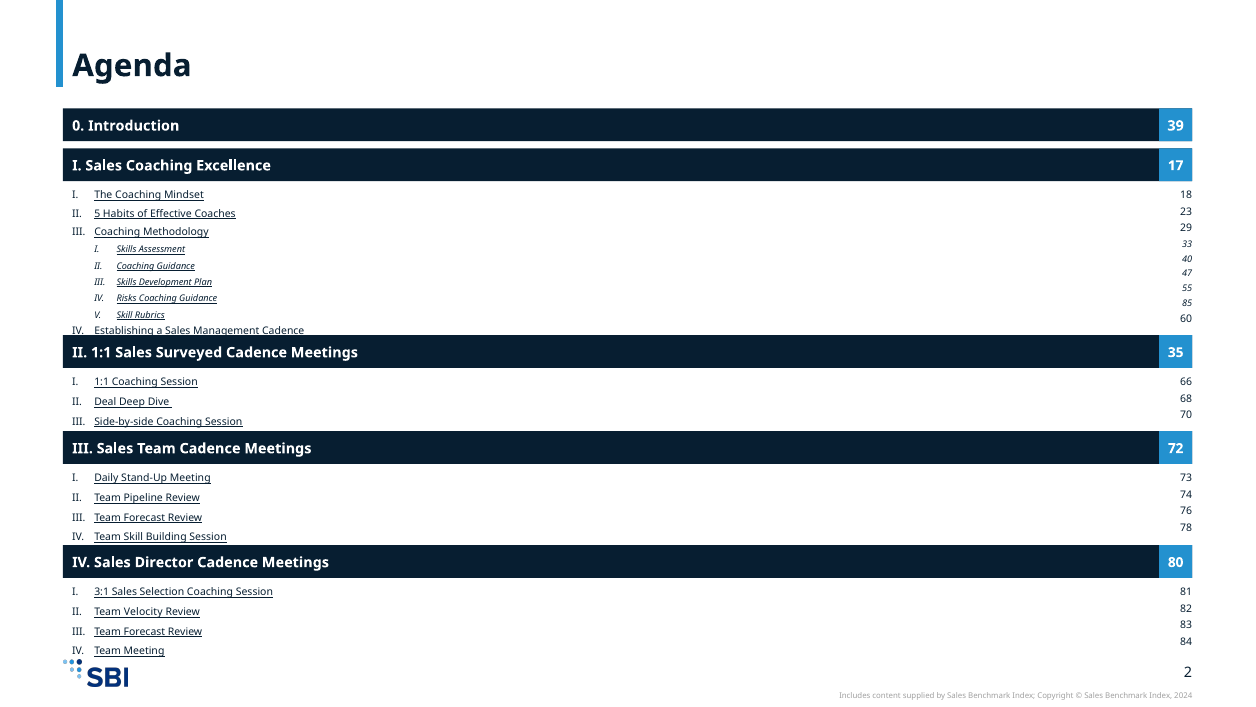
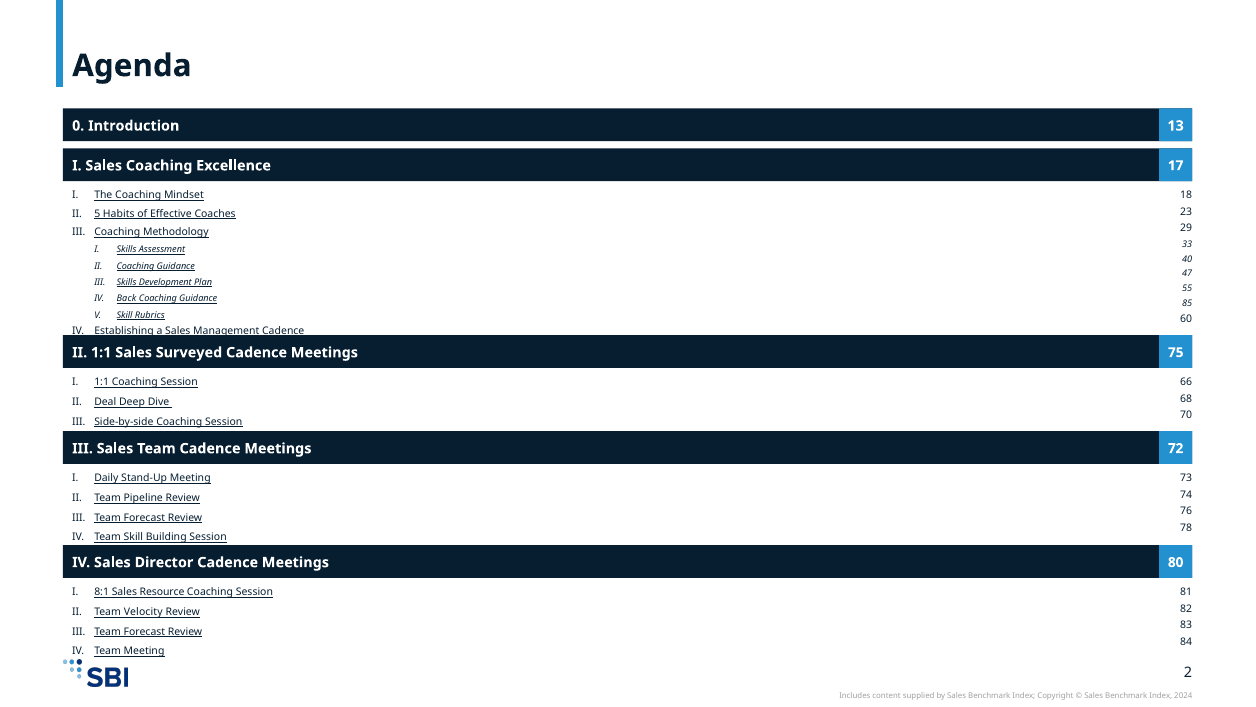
39: 39 -> 13 (1176, 126)
Risks: Risks -> Back (126, 299)
35: 35 -> 75 (1176, 352)
3:1: 3:1 -> 8:1 (102, 592)
Selection: Selection -> Resource (162, 592)
